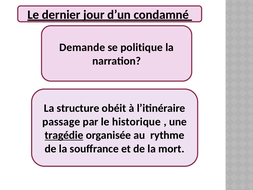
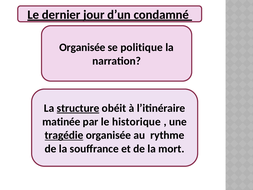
Demande: Demande -> Organisée (82, 47)
structure underline: none -> present (78, 108)
passage: passage -> matinée (61, 122)
